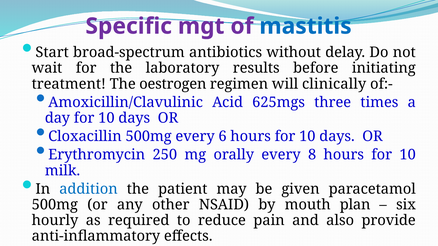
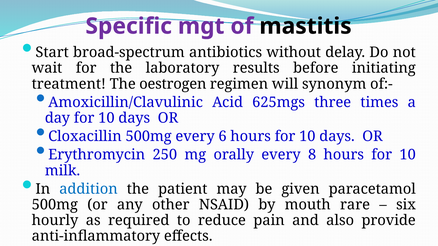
mastitis colour: blue -> black (306, 26)
clinically: clinically -> synonym (334, 84)
plan: plan -> rare (355, 205)
